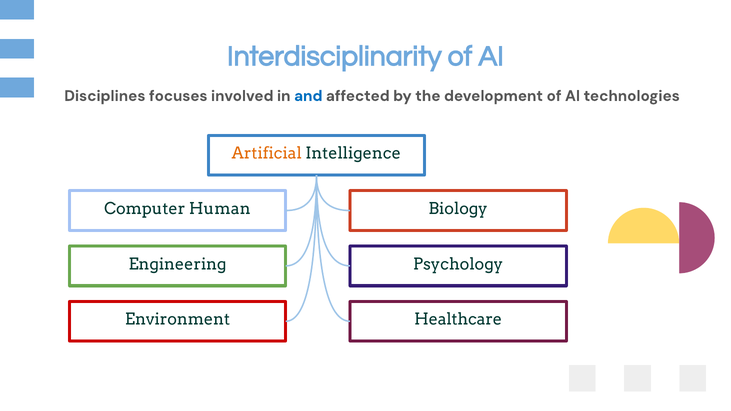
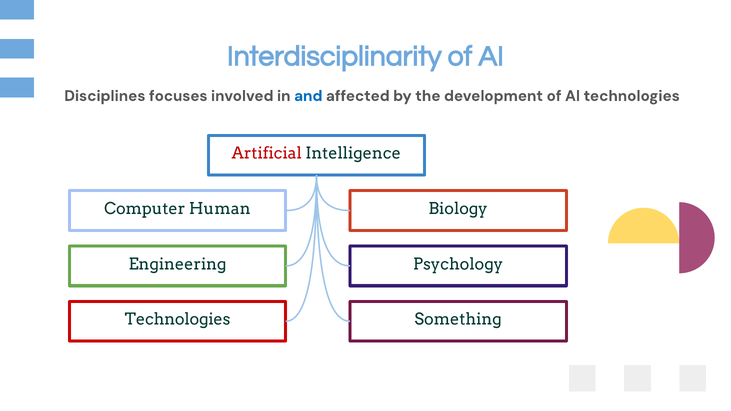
Artificial colour: orange -> red (267, 154)
Environment: Environment -> Technologies (178, 320)
Healthcare: Healthcare -> Something (458, 320)
